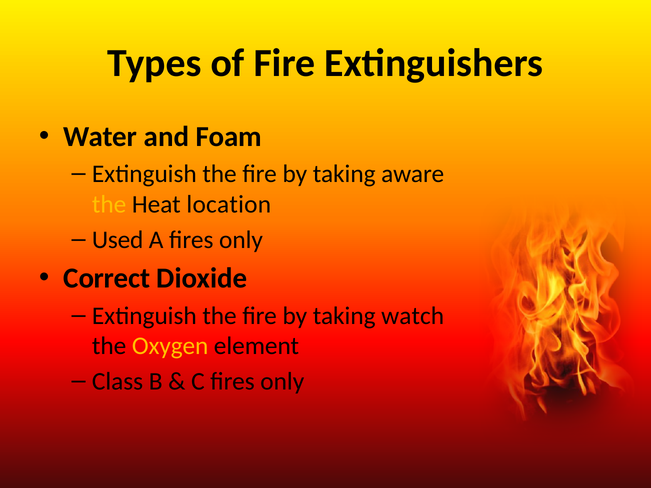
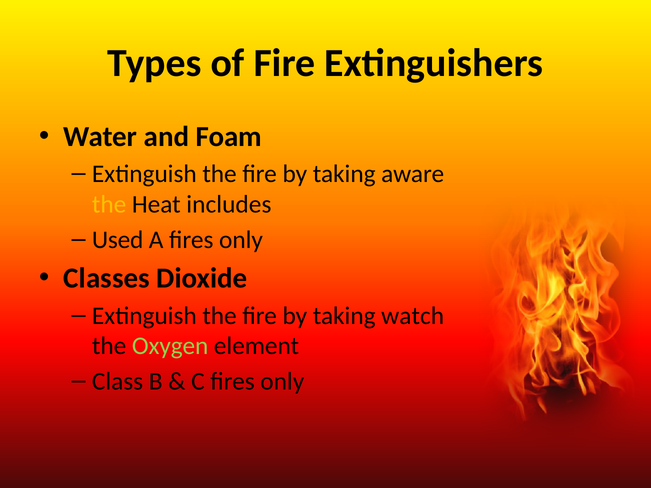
location: location -> includes (229, 204)
Correct: Correct -> Classes (107, 278)
Oxygen colour: yellow -> light green (170, 346)
